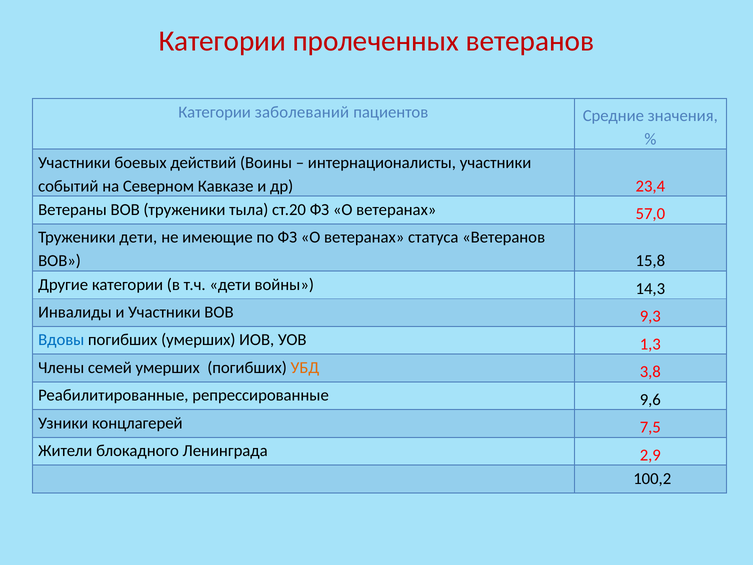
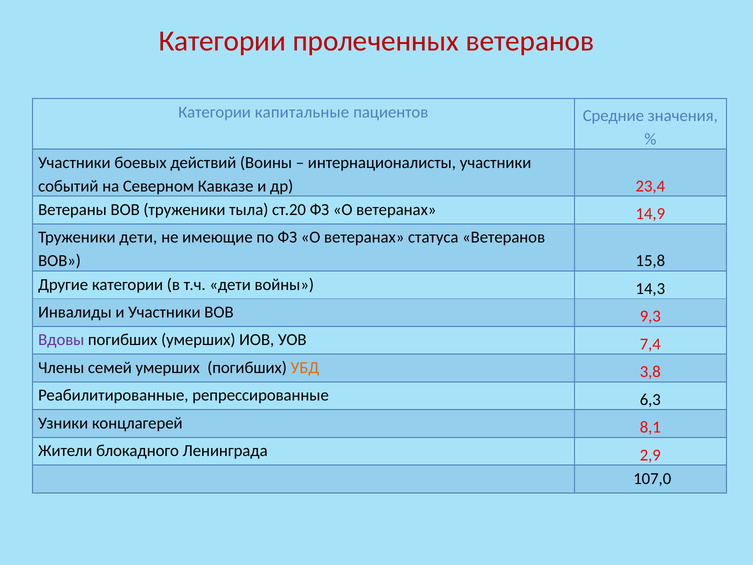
заболеваний: заболеваний -> капитальные (302, 112)
57,0: 57,0 -> 14,9 (650, 214)
Вдовы colour: blue -> purple (61, 340)
1,3: 1,3 -> 7,4 (650, 344)
9,6: 9,6 -> 6,3 (650, 399)
7,5: 7,5 -> 8,1 (650, 427)
100,2: 100,2 -> 107,0 (652, 478)
